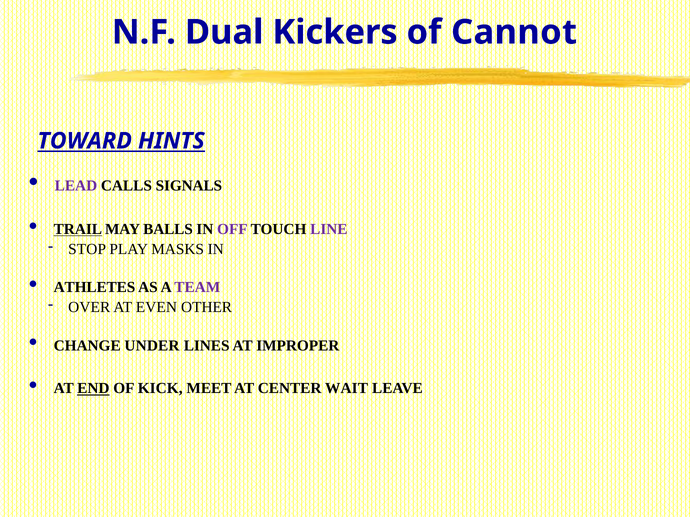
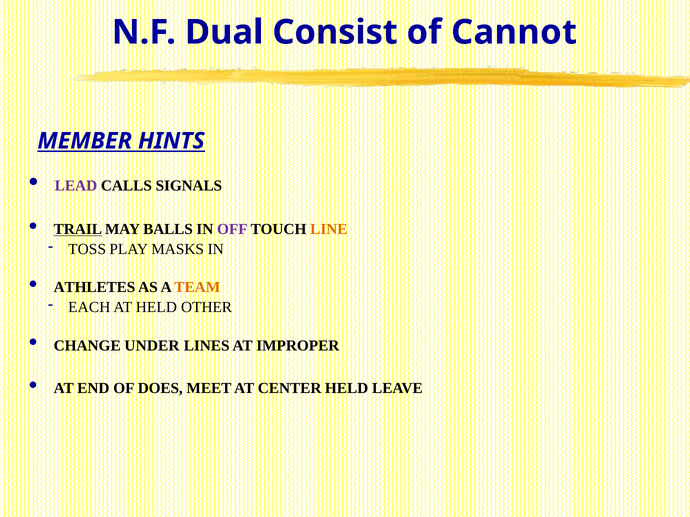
Kickers: Kickers -> Consist (335, 32)
TOWARD: TOWARD -> MEMBER (85, 141)
LINE colour: purple -> orange (329, 229)
STOP: STOP -> TOSS (87, 249)
TEAM colour: purple -> orange (197, 288)
OVER: OVER -> EACH (89, 308)
AT EVEN: EVEN -> HELD (156, 308)
END underline: present -> none (93, 389)
KICK: KICK -> DOES (160, 389)
CENTER WAIT: WAIT -> HELD (347, 389)
